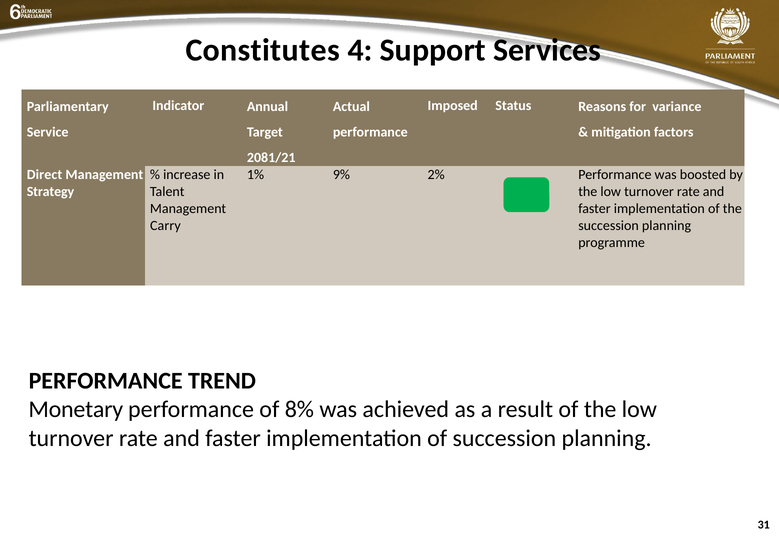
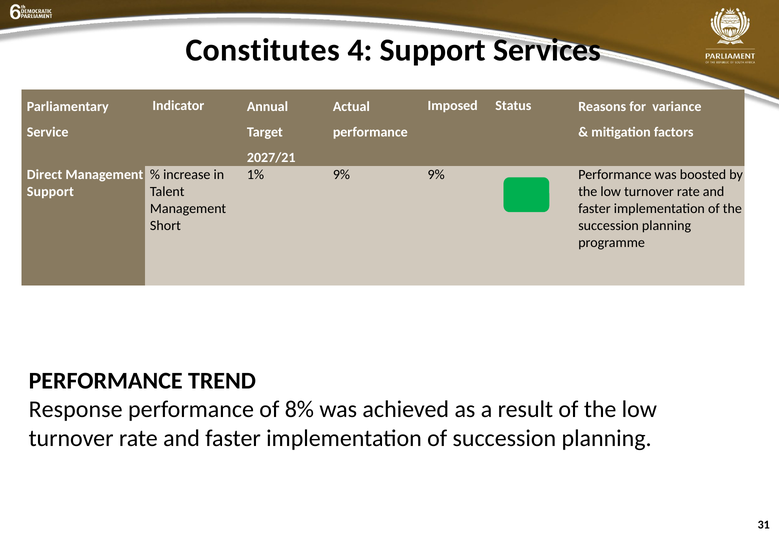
2081/21: 2081/21 -> 2027/21 (271, 158)
9% 2%: 2% -> 9% (436, 175)
Strategy: Strategy -> Support (50, 192)
Carry: Carry -> Short (165, 226)
Monetary: Monetary -> Response (76, 410)
